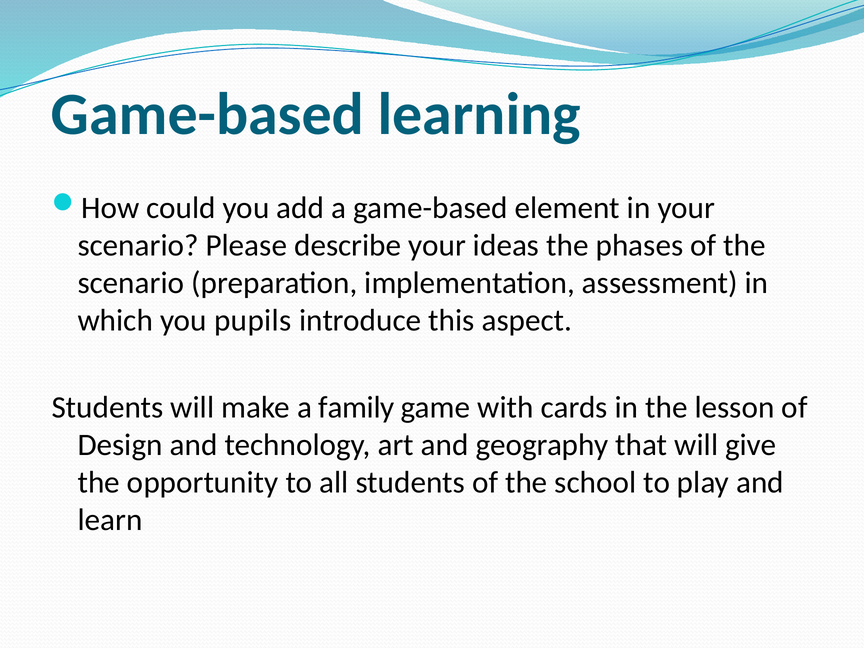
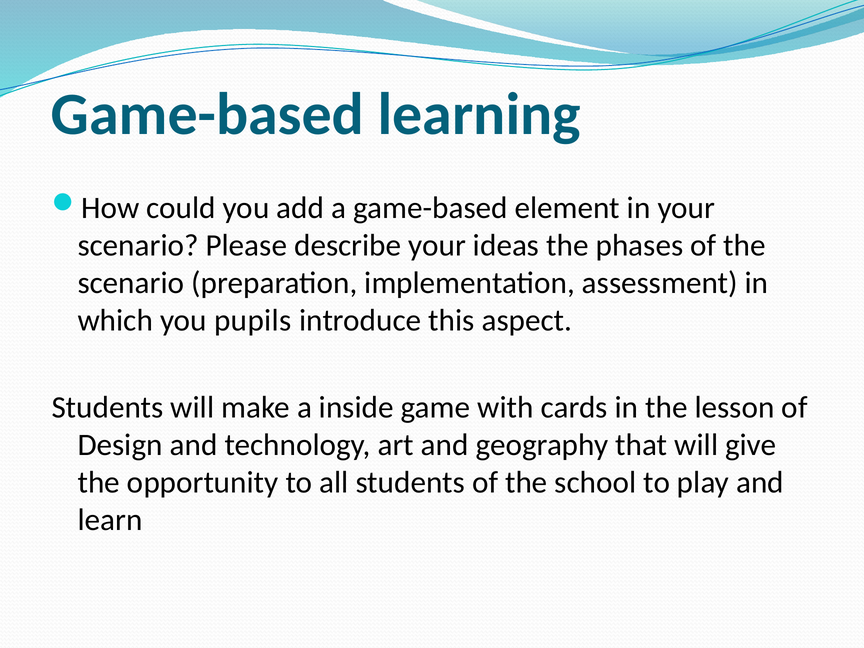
family: family -> inside (356, 408)
